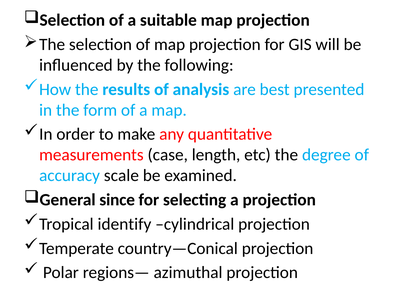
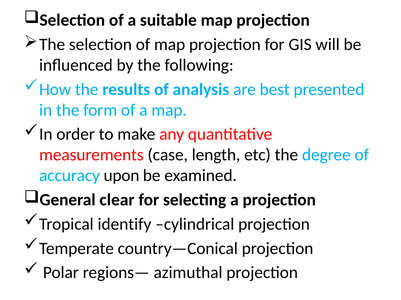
scale: scale -> upon (122, 176)
since: since -> clear (117, 200)
